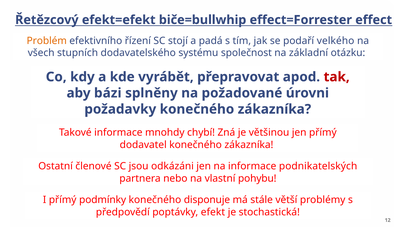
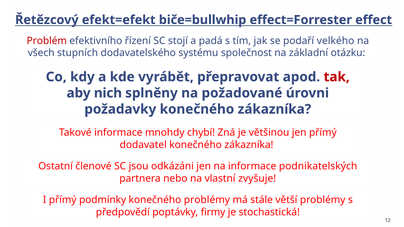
Problém colour: orange -> red (47, 41)
bázi: bázi -> nich (108, 93)
pohybu: pohybu -> zvyšuje (257, 179)
konečného disponuje: disponuje -> problémy (207, 200)
efekt: efekt -> firmy (213, 212)
